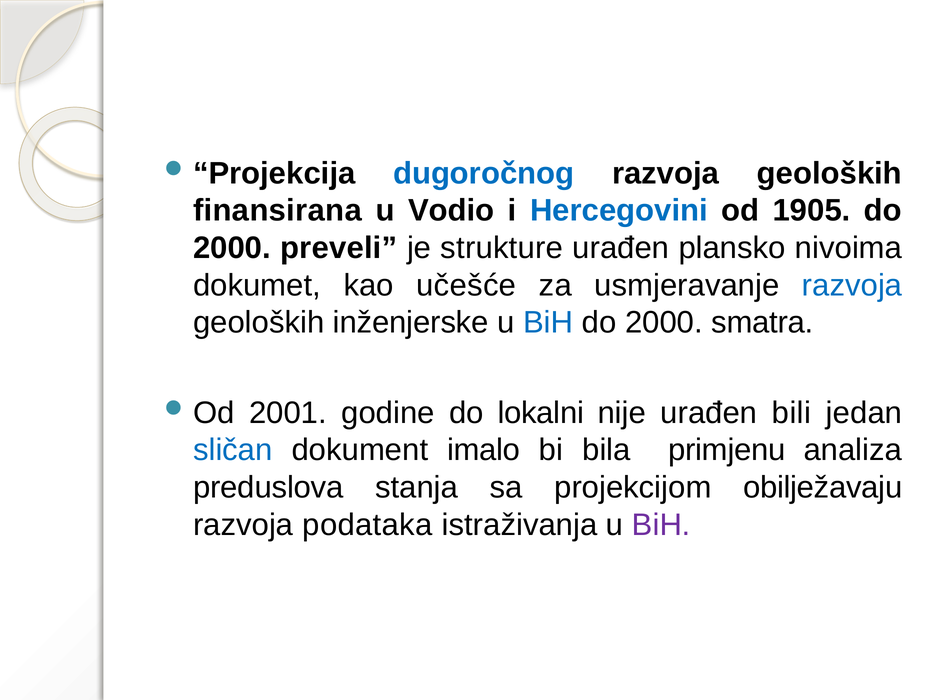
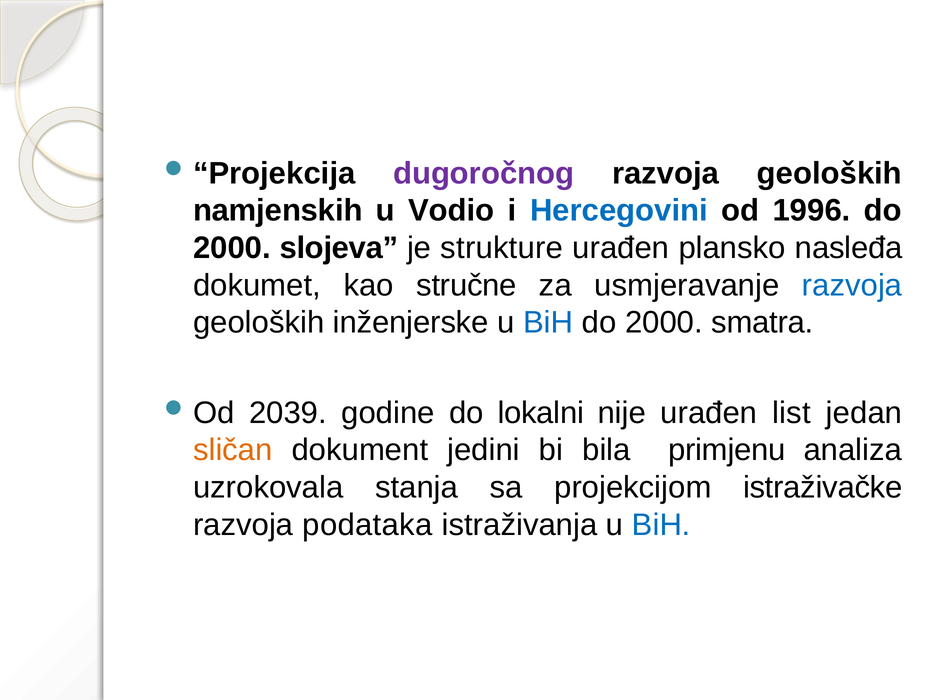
dugoročnog colour: blue -> purple (484, 173)
finansirana: finansirana -> namjenskih (278, 211)
1905: 1905 -> 1996 (812, 211)
preveli: preveli -> slojeva (339, 248)
nivoima: nivoima -> nasleđa (849, 248)
učešće: učešće -> stručne (466, 285)
2001: 2001 -> 2039 (288, 413)
bili: bili -> list (791, 413)
sličan colour: blue -> orange (233, 450)
imalo: imalo -> jedini (484, 450)
preduslova: preduslova -> uzrokovala (268, 487)
obilježavaju: obilježavaju -> istraživačke (823, 487)
BiH colour: purple -> blue (661, 525)
